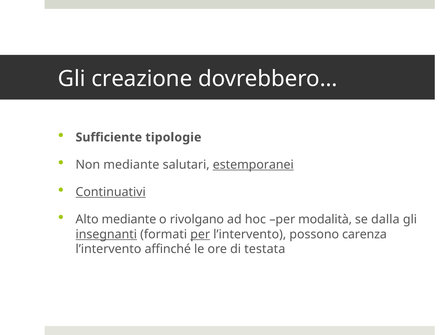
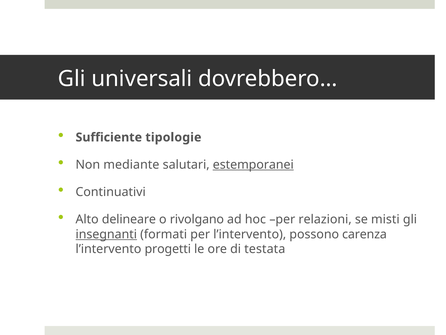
creazione: creazione -> universali (142, 79)
Continuativi underline: present -> none (111, 192)
Alto mediante: mediante -> delineare (129, 219)
modalità: modalità -> relazioni (325, 219)
dalla: dalla -> misti (385, 219)
per underline: present -> none (200, 234)
affinché: affinché -> progetti (168, 249)
